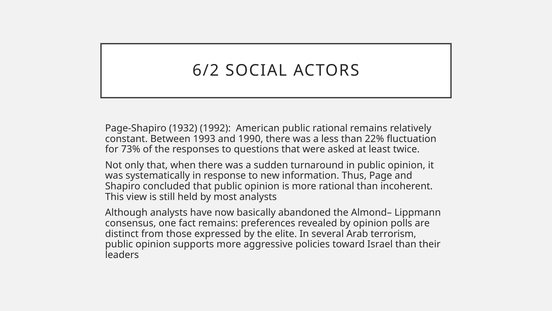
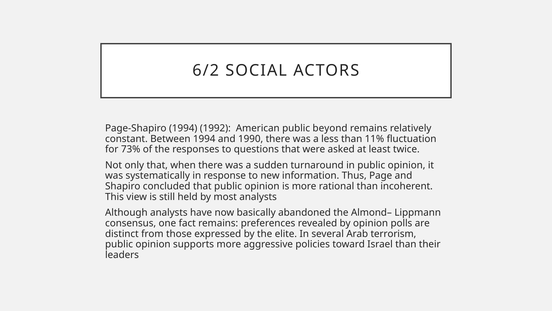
Page-Shapiro 1932: 1932 -> 1994 (183, 128)
public rational: rational -> beyond (330, 128)
Between 1993: 1993 -> 1994 (204, 139)
22%: 22% -> 11% (374, 139)
